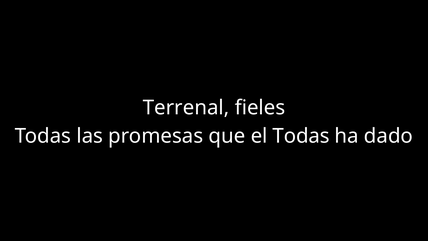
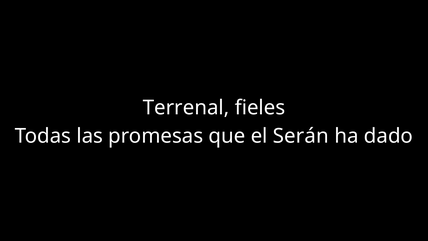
el Todas: Todas -> Serán (301, 136)
